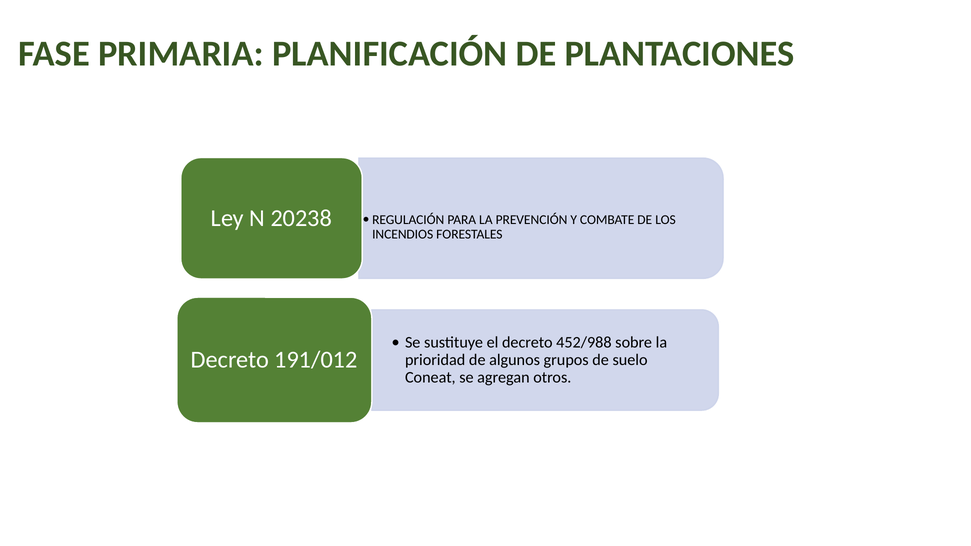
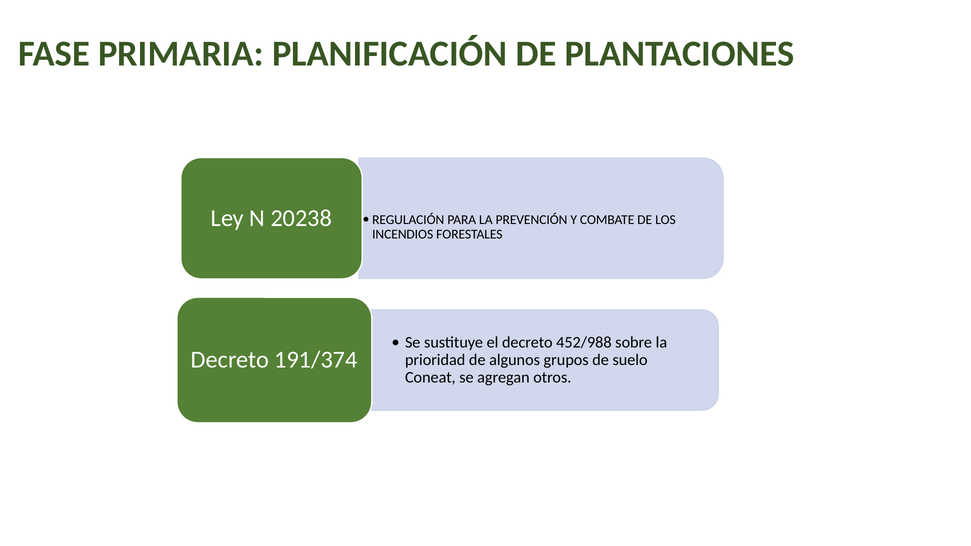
191/012: 191/012 -> 191/374 (316, 360)
